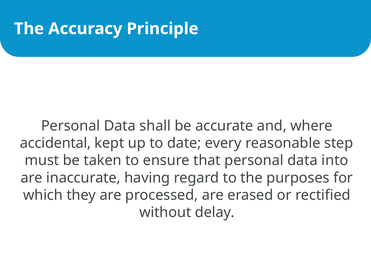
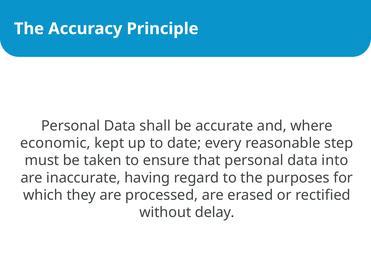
accidental: accidental -> economic (55, 143)
